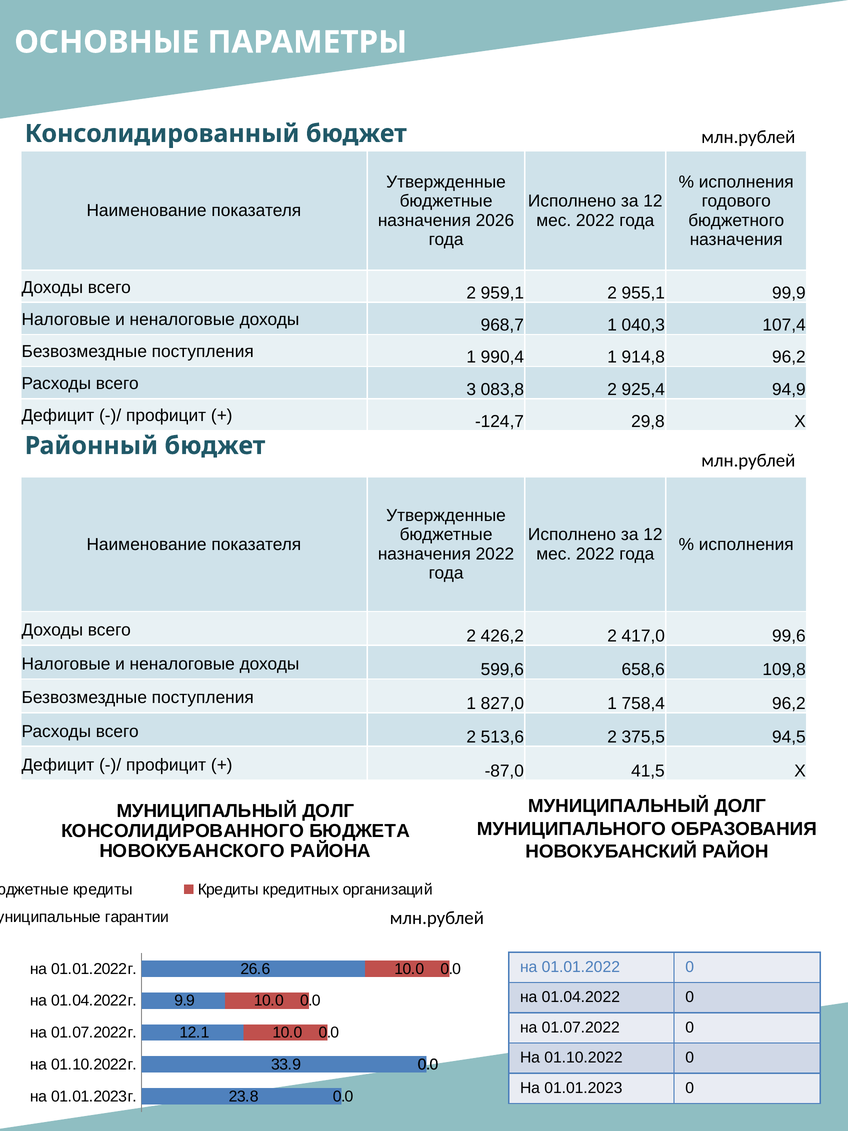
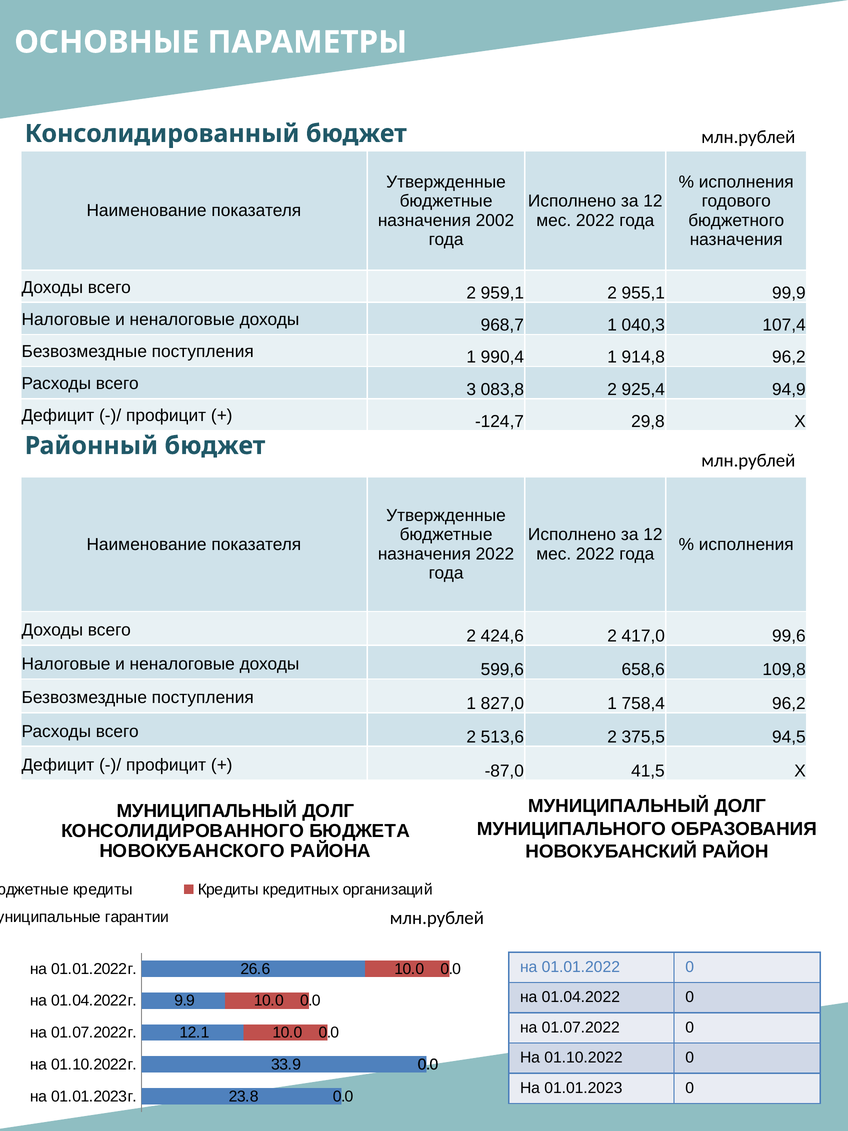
2026: 2026 -> 2002 (495, 220)
426,2: 426,2 -> 424,6 (502, 636)
